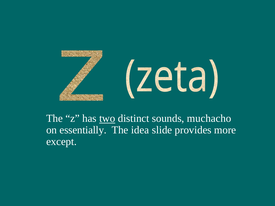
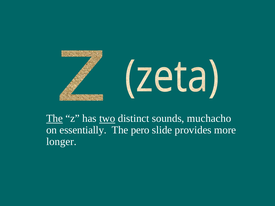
The underline: none -> present (55, 119)
idea: idea -> pero (140, 130)
except: except -> longer (61, 142)
